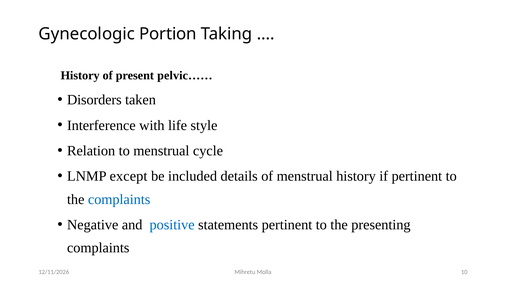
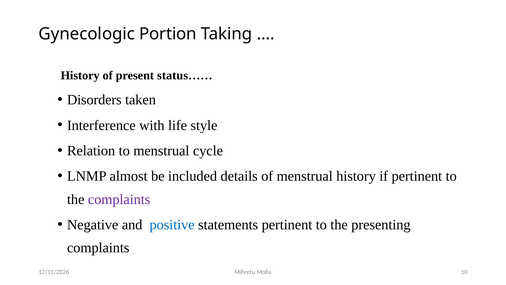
pelvic……: pelvic…… -> status…… (185, 75)
except: except -> almost (129, 176)
complaints colour: blue -> purple (119, 199)
